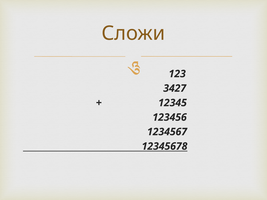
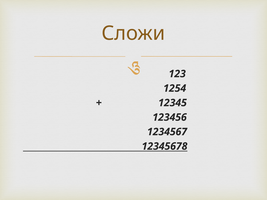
3427: 3427 -> 1254 (175, 88)
